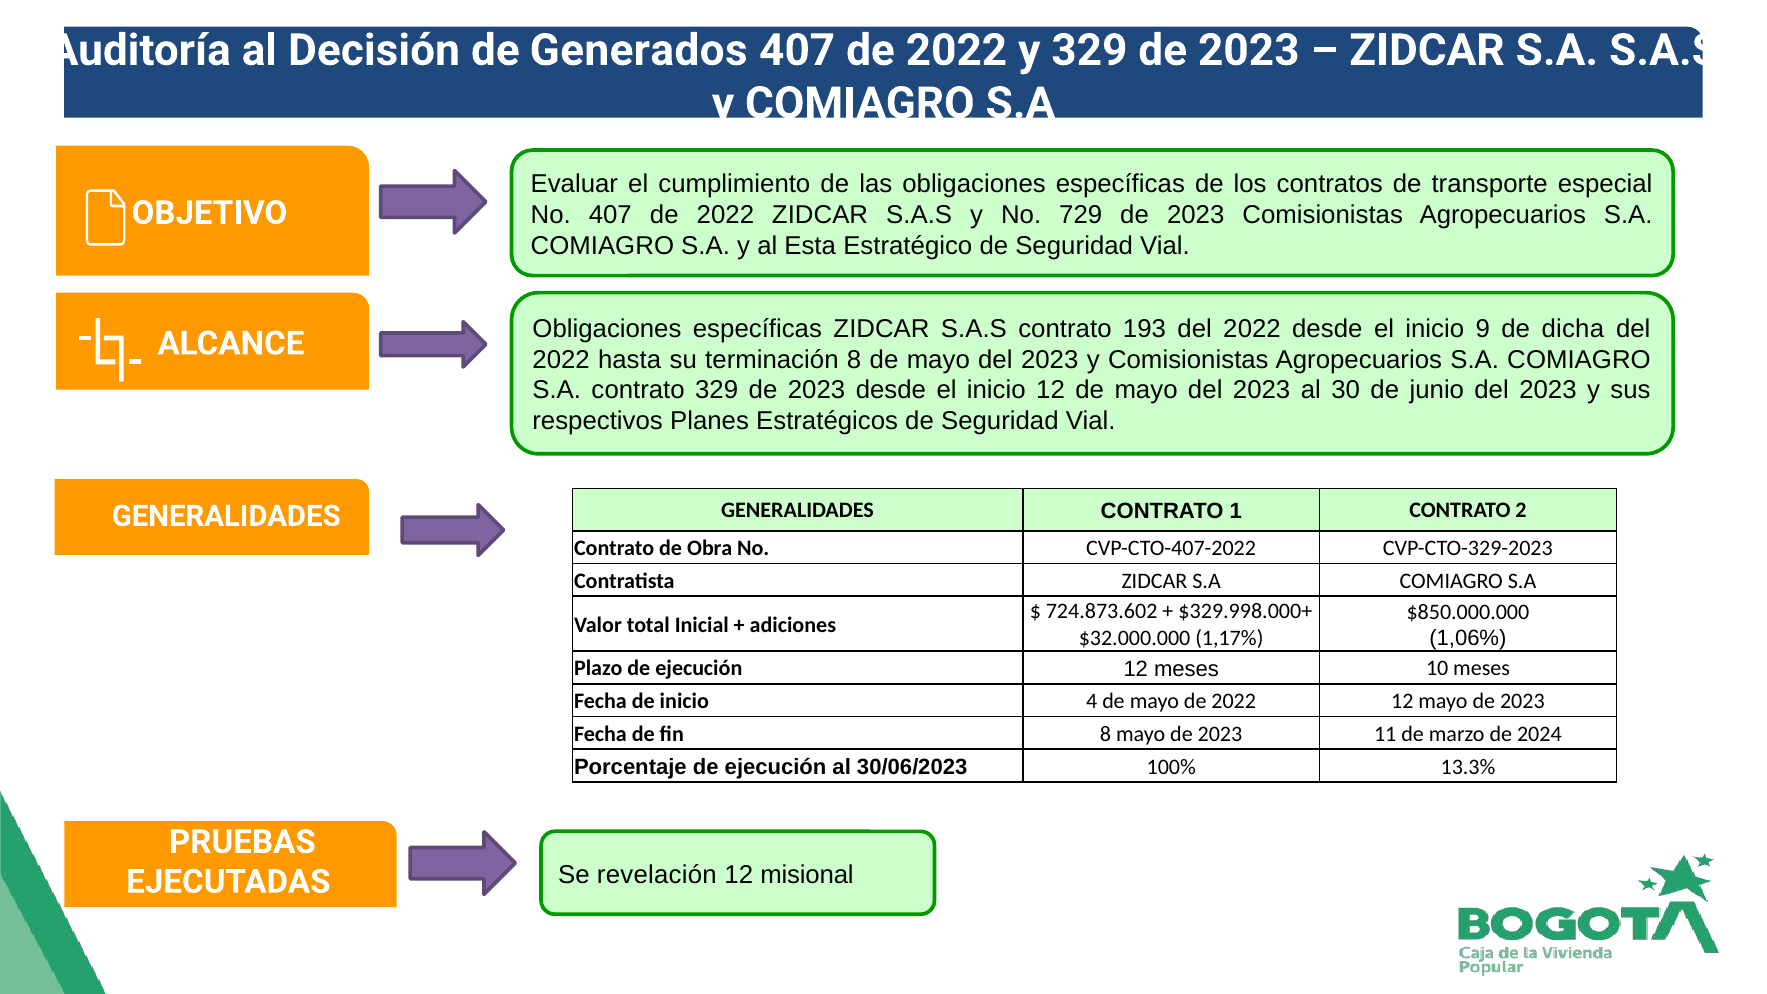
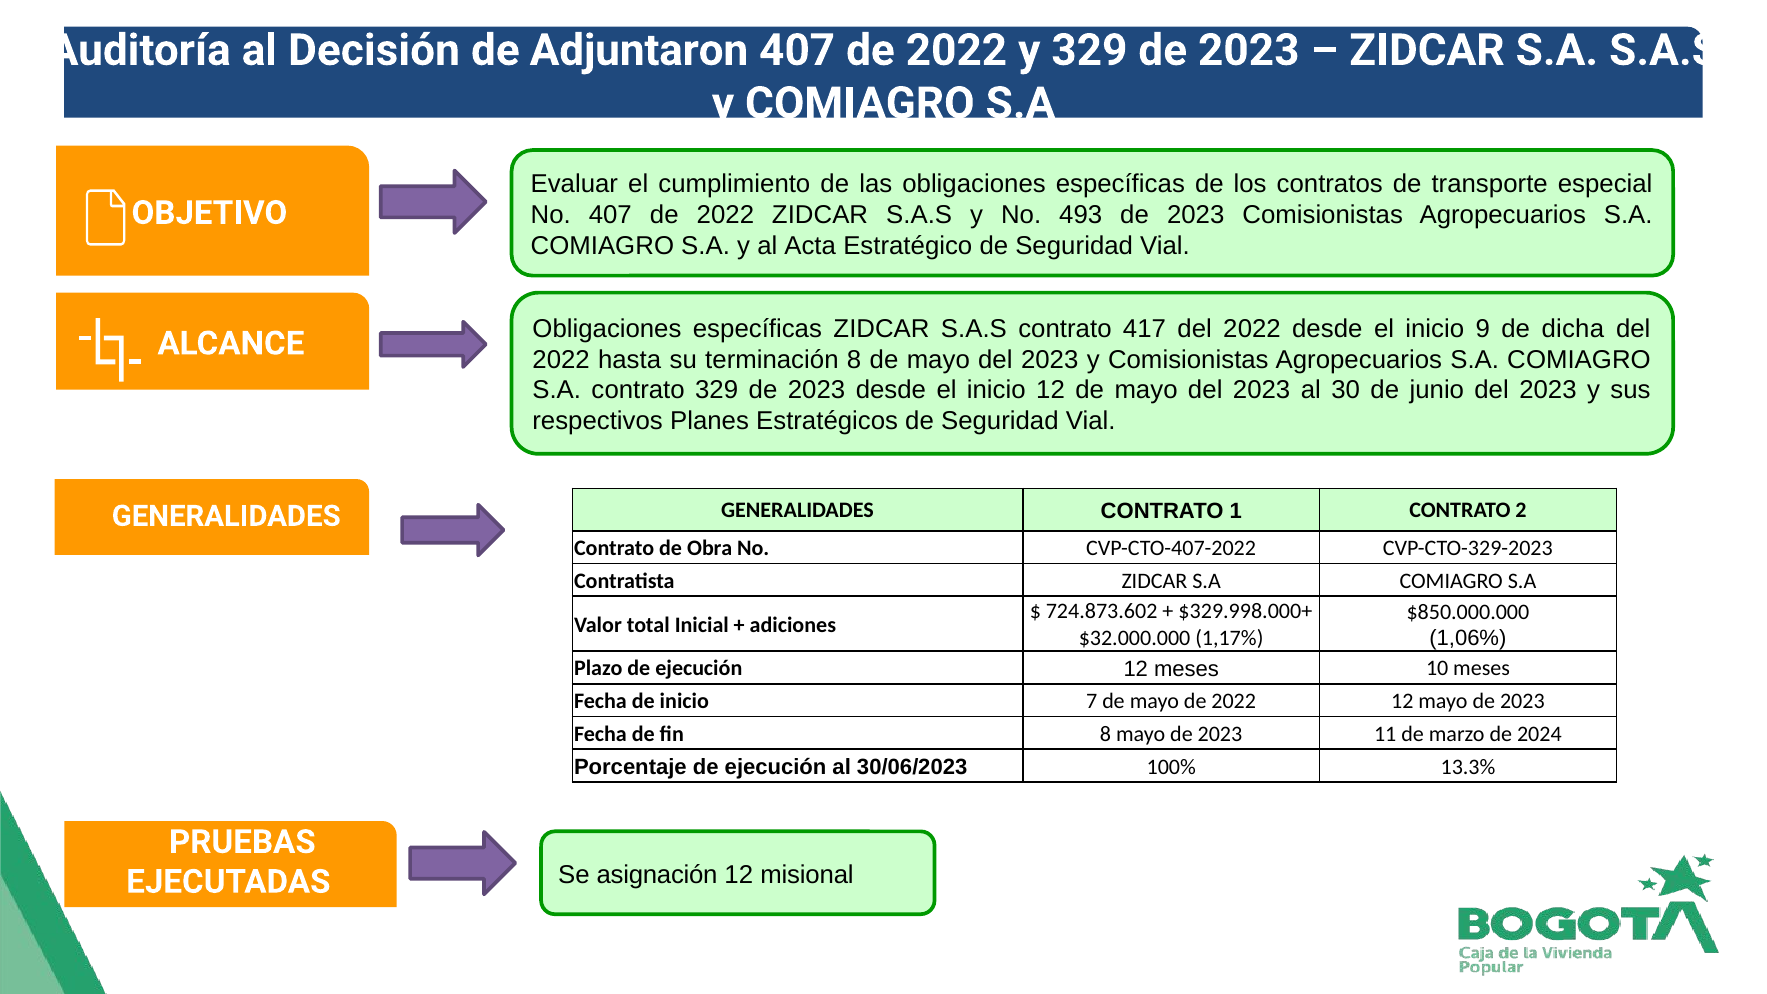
Generados: Generados -> Adjuntaron (639, 50)
729: 729 -> 493 (1081, 215)
Esta: Esta -> Acta (810, 246)
193: 193 -> 417 (1144, 329)
4: 4 -> 7 (1092, 701)
revelación: revelación -> asignación (657, 874)
